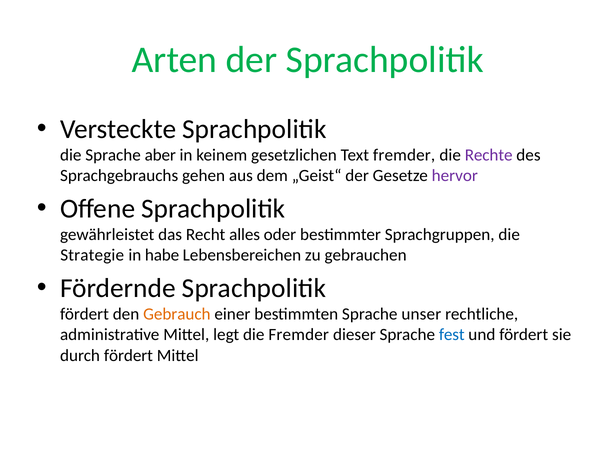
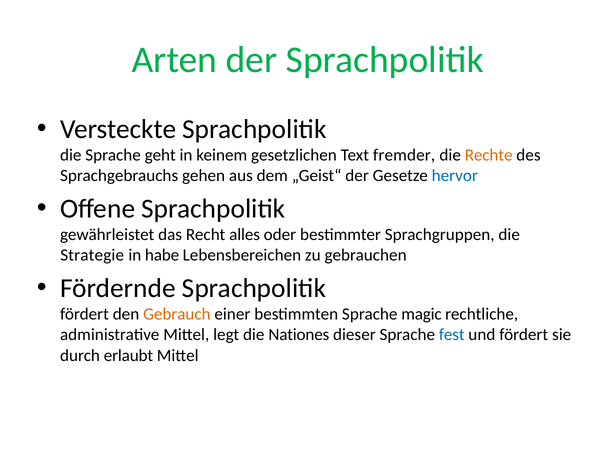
aber: aber -> geht (160, 155)
Rechte colour: purple -> orange (489, 155)
hervor colour: purple -> blue (455, 176)
unser: unser -> magic (421, 314)
die Fremder: Fremder -> Nationes (299, 335)
durch fördert: fördert -> erlaubt (128, 355)
